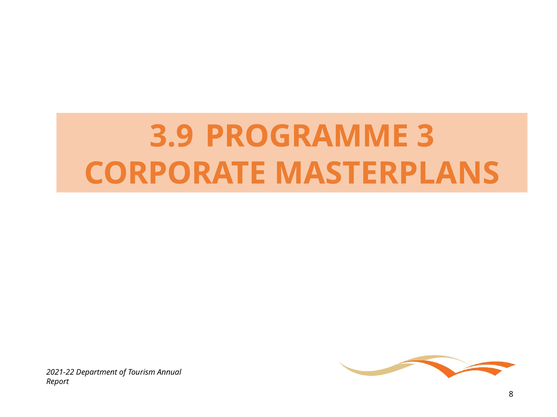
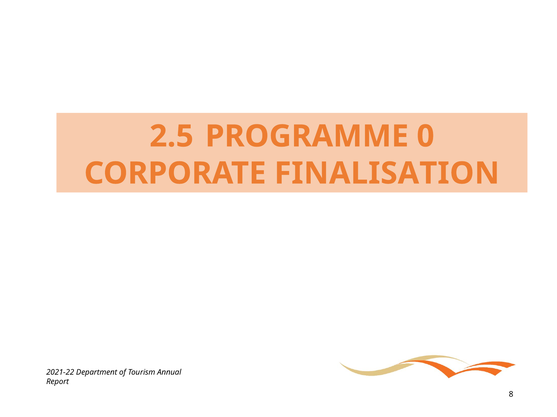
3.9: 3.9 -> 2.5 (172, 137)
3: 3 -> 0 (425, 137)
MASTERPLANS: MASTERPLANS -> FINALISATION (387, 174)
